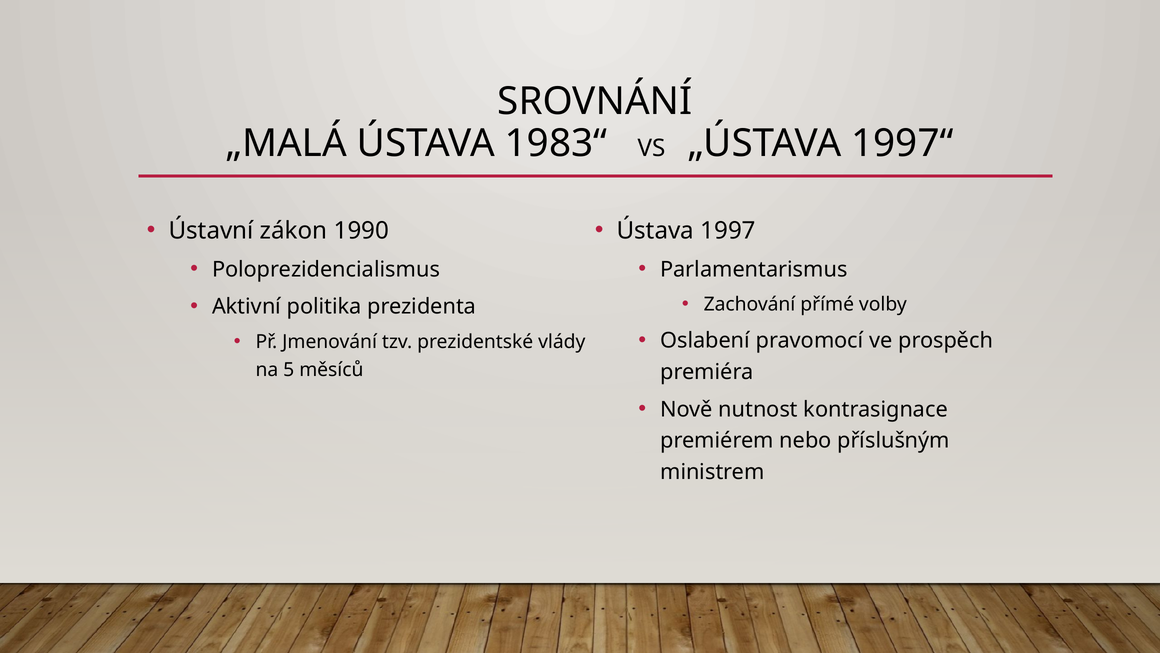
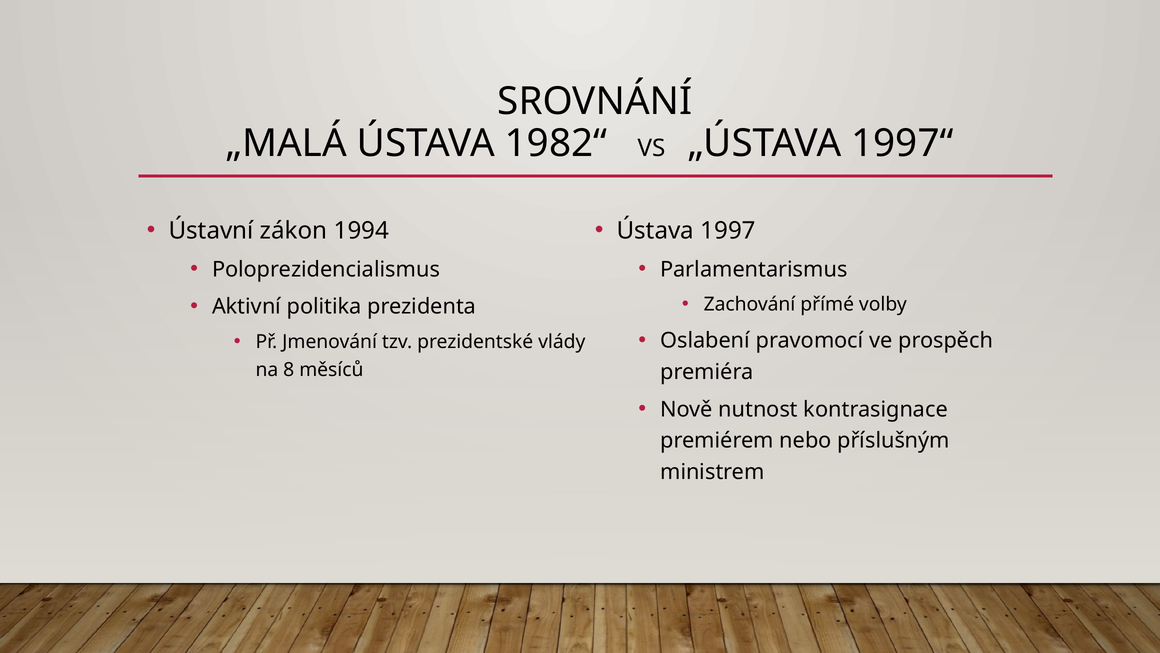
1983“: 1983“ -> 1982“ (556, 143)
1990: 1990 -> 1994 (361, 231)
5: 5 -> 8 (289, 369)
